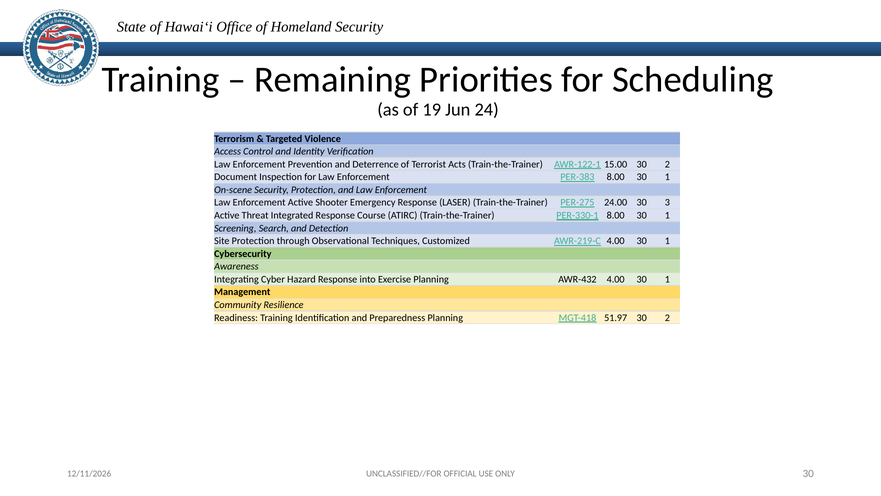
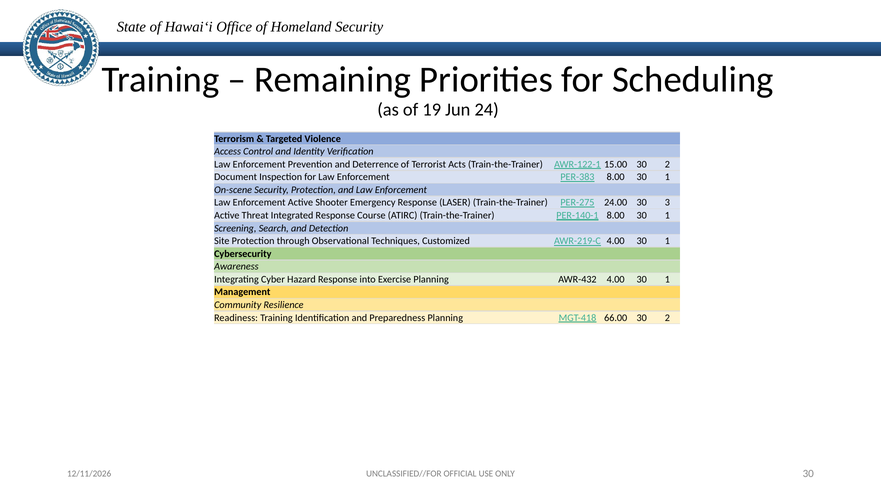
PER-330-1: PER-330-1 -> PER-140-1 (577, 215)
51.97: 51.97 -> 66.00 (616, 317)
